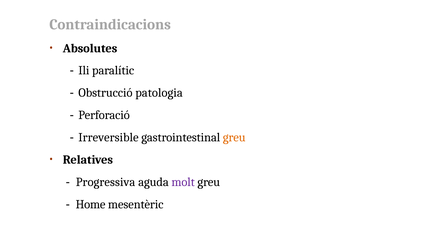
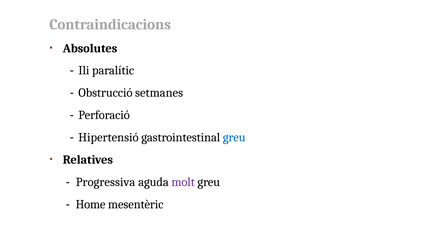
patologia: patologia -> setmanes (159, 93)
Irreversible: Irreversible -> Hipertensió (108, 137)
greu colour: orange -> blue (234, 137)
